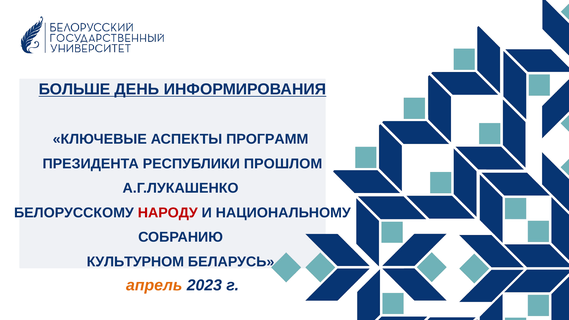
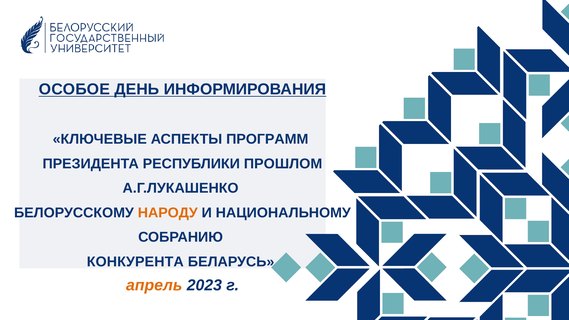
БОЛЬШЕ: БОЛЬШЕ -> ОСОБОЕ (74, 89)
НАРОДУ colour: red -> orange (168, 213)
КУЛЬТУРНОМ: КУЛЬТУРНОМ -> КОНКУРЕНТА (135, 262)
